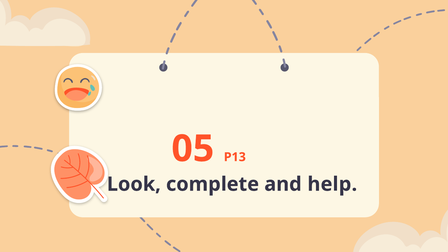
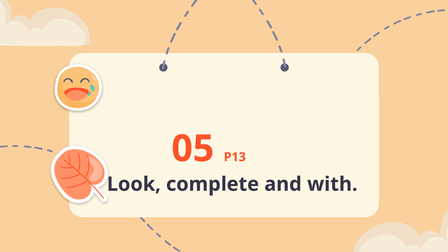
help: help -> with (332, 184)
